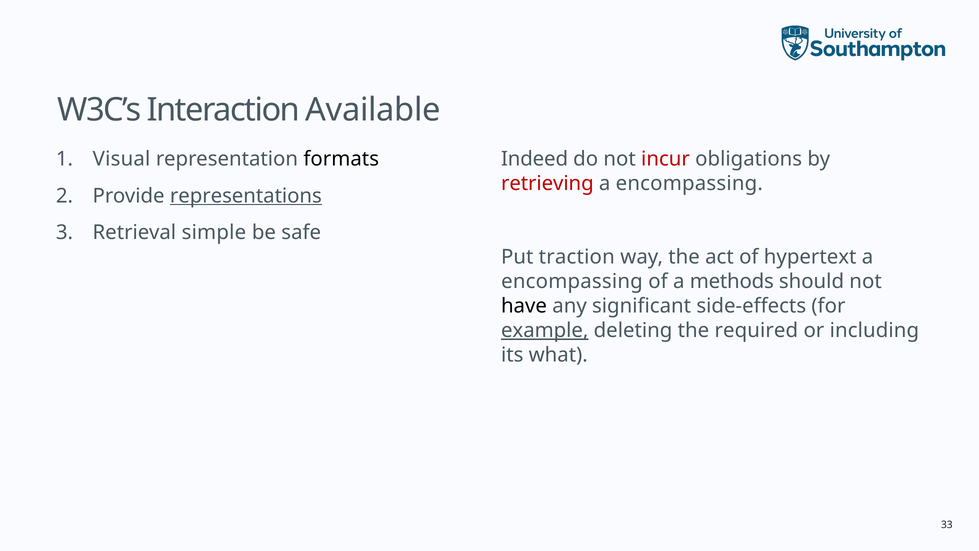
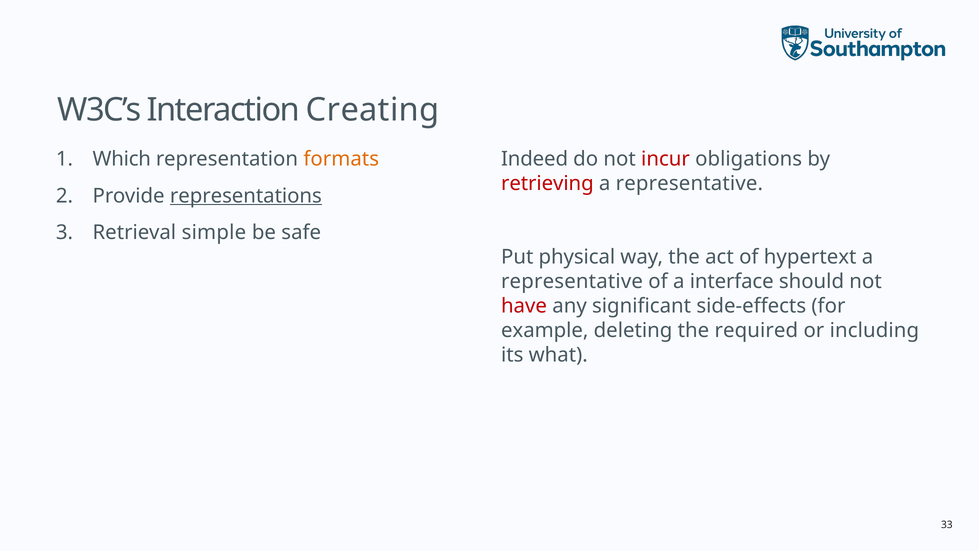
Available: Available -> Creating (373, 110)
Visual: Visual -> Which (122, 159)
formats colour: black -> orange (341, 159)
encompassing: encompassing -> representative (689, 183)
traction: traction -> physical (577, 257)
encompassing: encompassing -> representative (572, 281)
methods: methods -> interface (732, 281)
have colour: black -> red (524, 306)
example underline: present -> none (545, 330)
